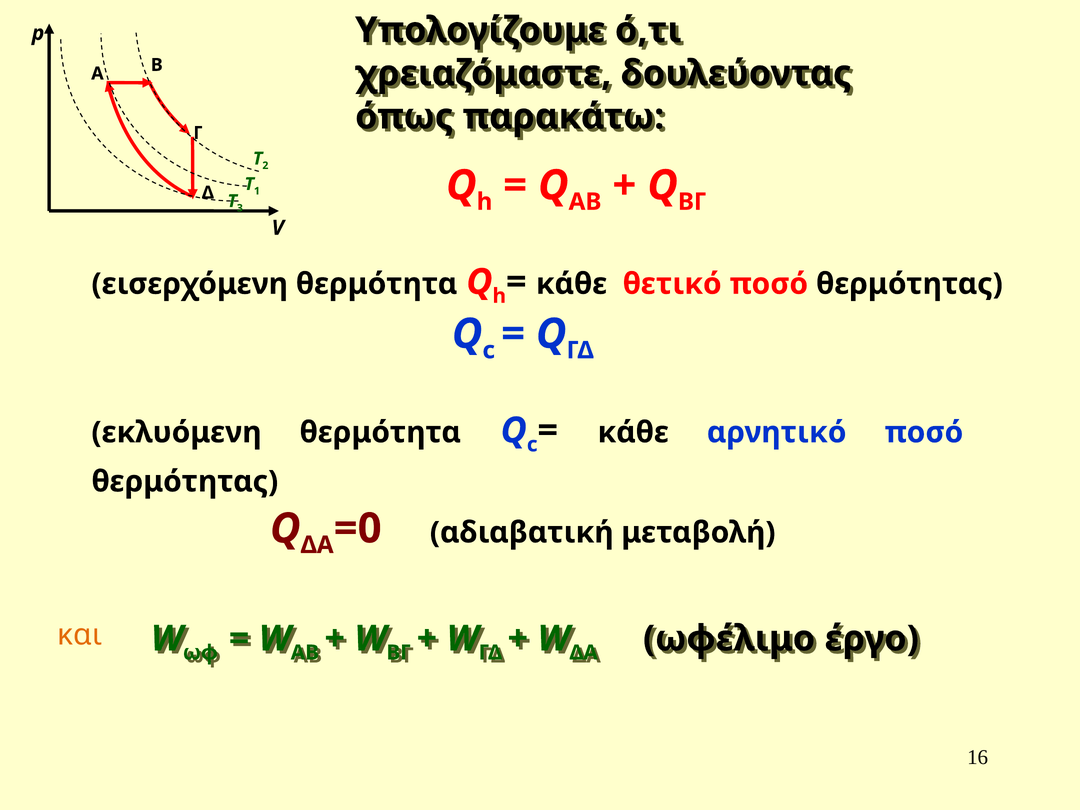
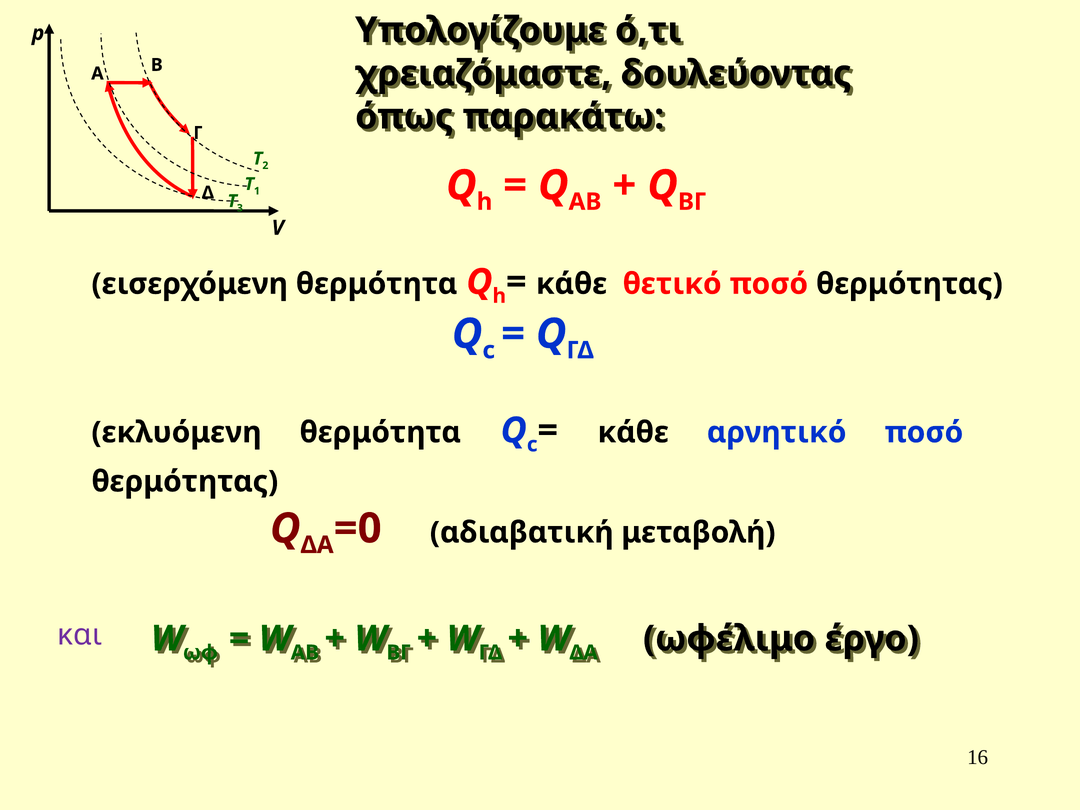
και colour: orange -> purple (80, 635)
